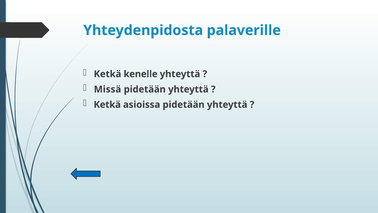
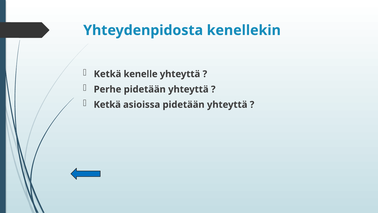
palaverille: palaverille -> kenellekin (244, 30)
Missä: Missä -> Perhe (108, 89)
